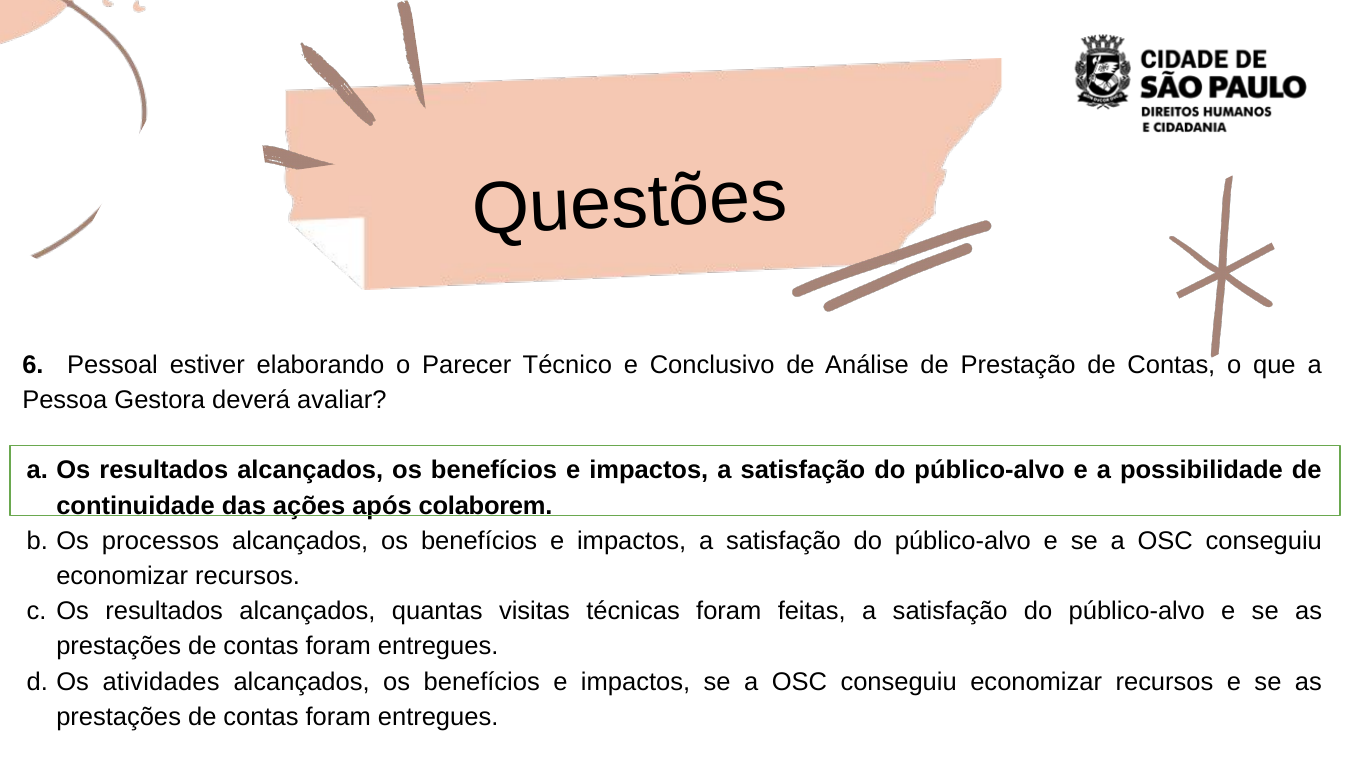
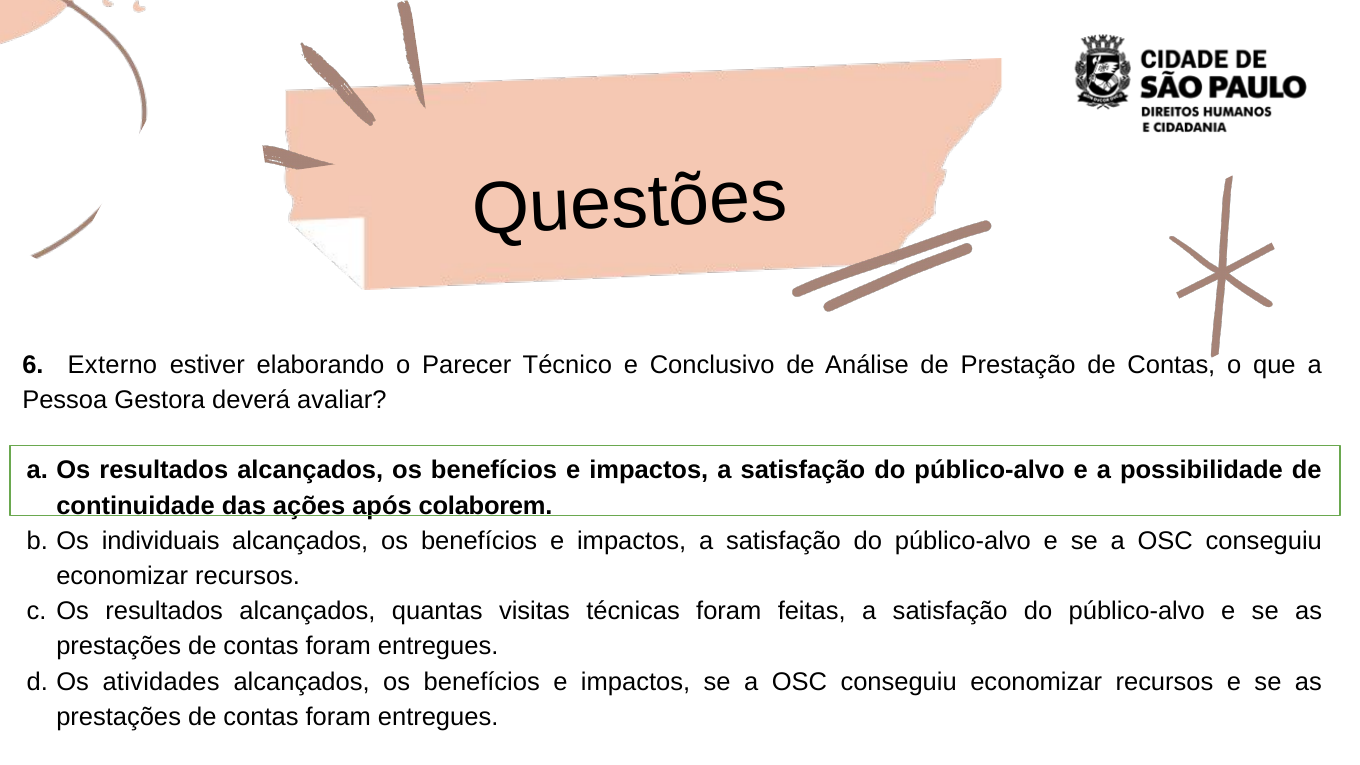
Pessoal: Pessoal -> Externo (112, 365)
processos: processos -> individuais (161, 541)
